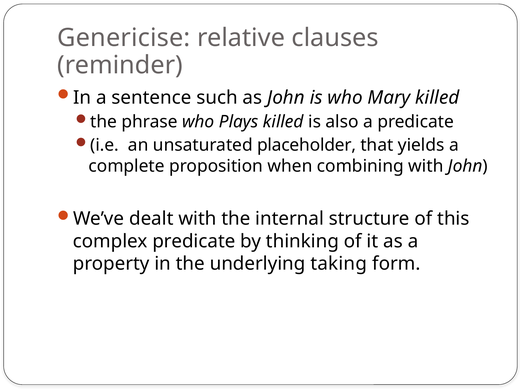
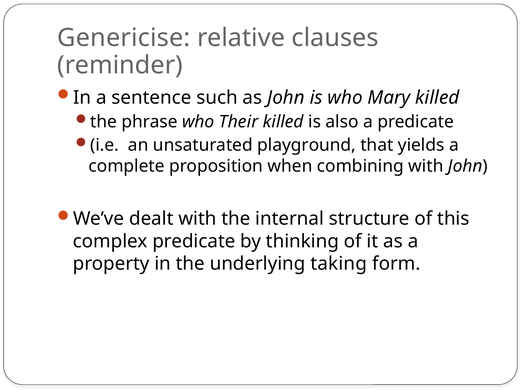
Plays: Plays -> Their (239, 122)
placeholder: placeholder -> playground (307, 145)
